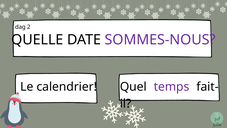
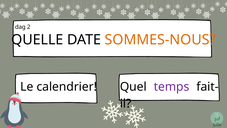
SOMMES-NOUS colour: purple -> orange (160, 40)
